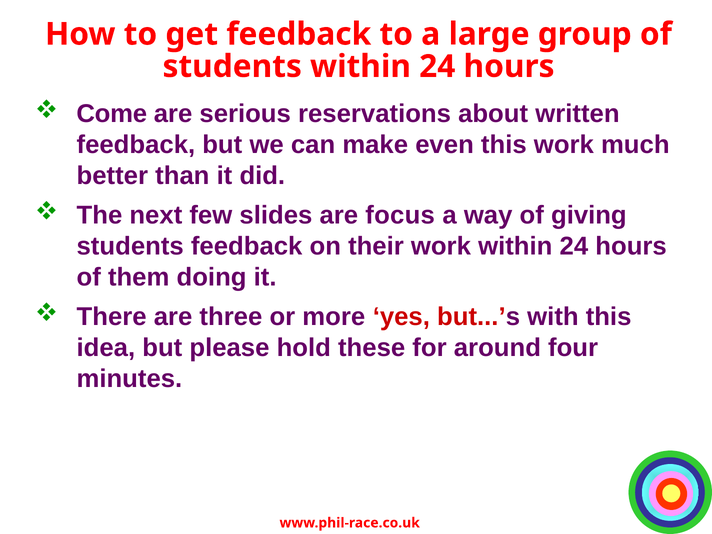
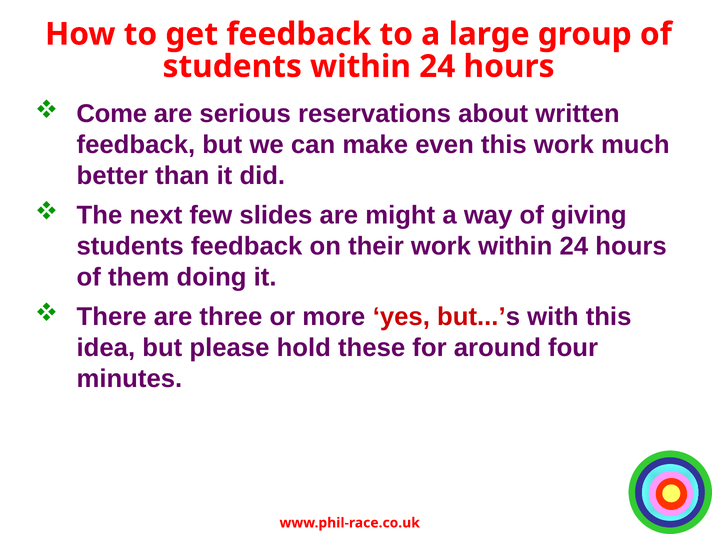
focus: focus -> might (400, 215)
